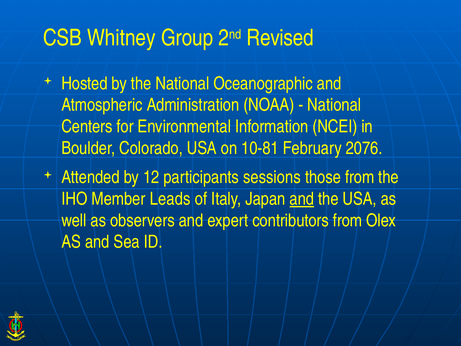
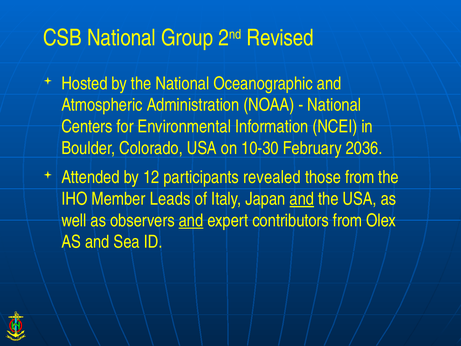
CSB Whitney: Whitney -> National (121, 38)
10-81: 10-81 -> 10-30 (260, 148)
2076: 2076 -> 2036 (364, 148)
sessions: sessions -> revealed (272, 177)
and underline: none -> present (191, 220)
